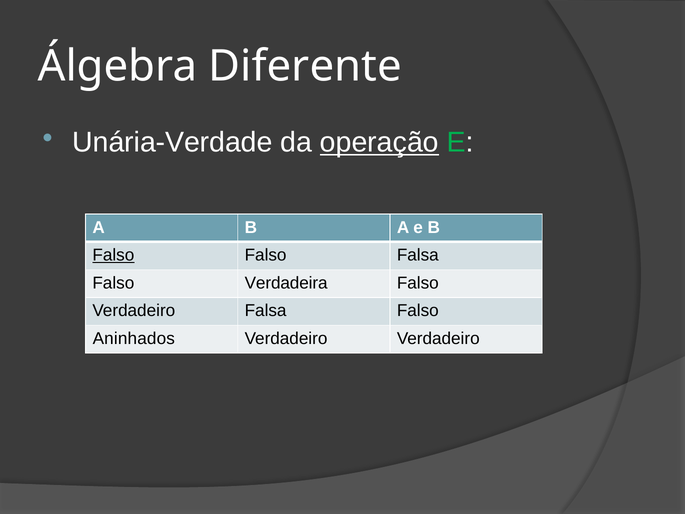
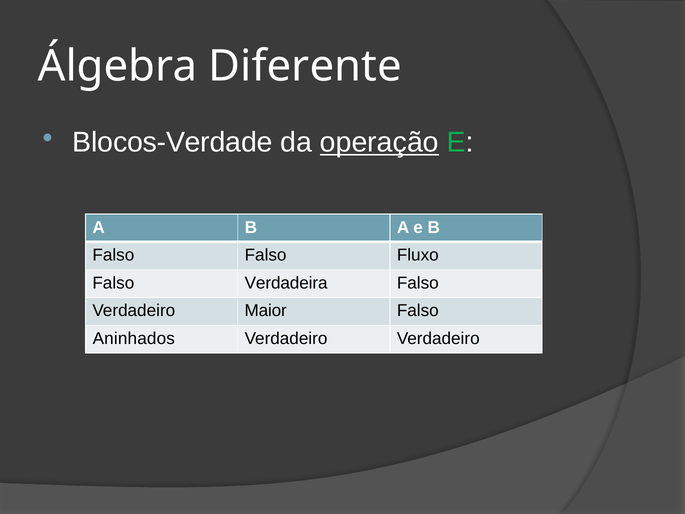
Unária-Verdade: Unária-Verdade -> Blocos-Verdade (173, 142)
Falso underline: present -> none (113, 255)
Falso Falsa: Falsa -> Fluxo (418, 255)
Verdadeiro Falsa: Falsa -> Maior (266, 311)
